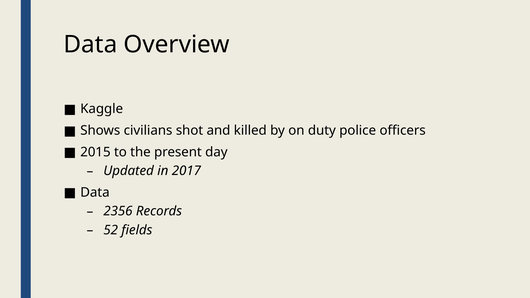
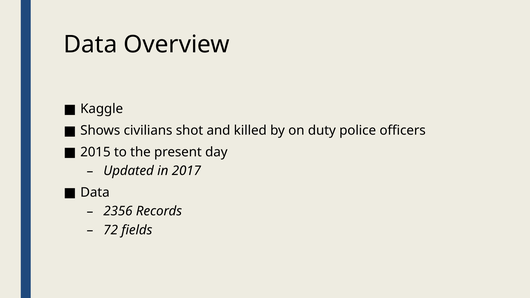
52: 52 -> 72 (111, 230)
